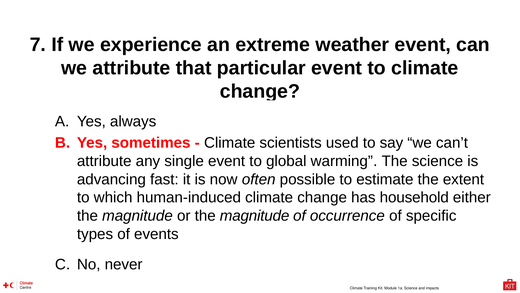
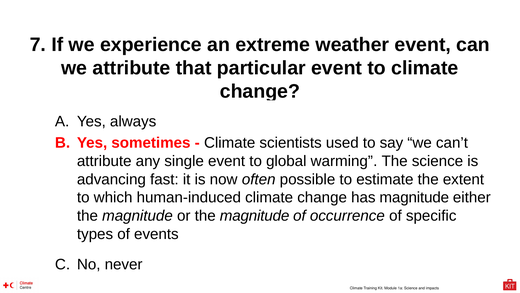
has household: household -> magnitude (414, 197)
